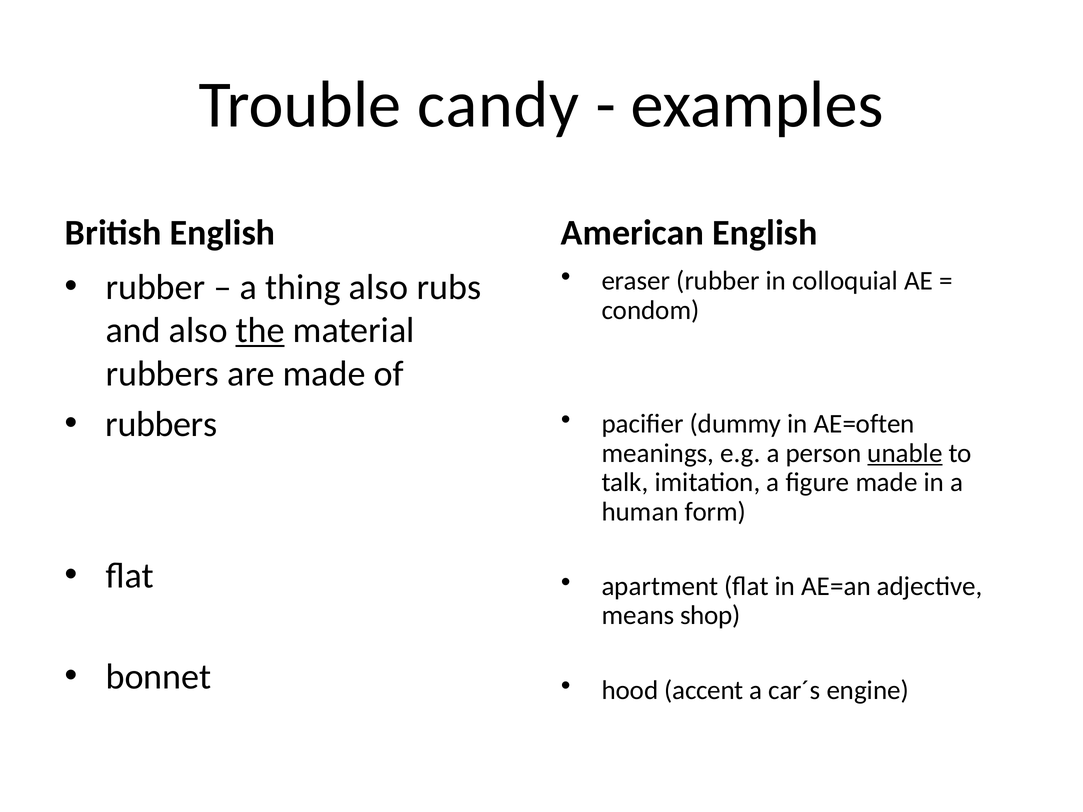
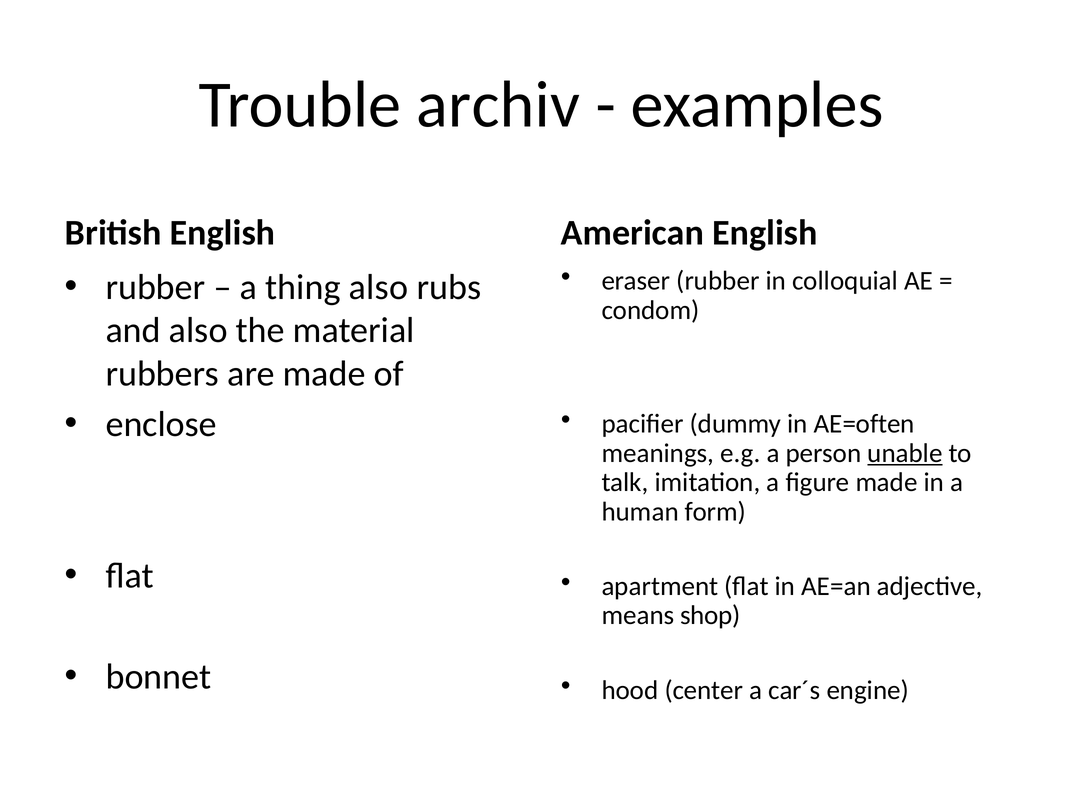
candy: candy -> archiv (498, 105)
the underline: present -> none (260, 331)
rubbers: rubbers -> enclose (161, 424)
accent: accent -> center (704, 690)
